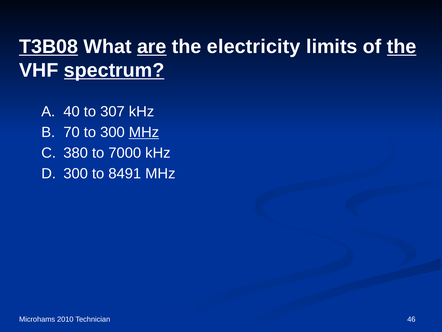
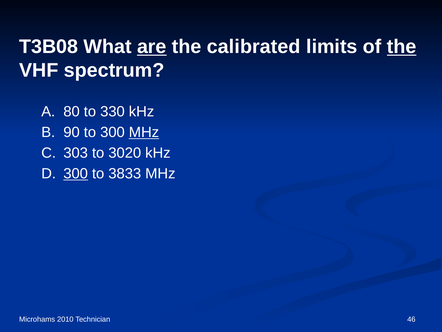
T3B08 underline: present -> none (49, 47)
electricity: electricity -> calibrated (254, 47)
spectrum underline: present -> none (114, 70)
40: 40 -> 80 (72, 112)
307: 307 -> 330 (112, 112)
70: 70 -> 90 (72, 132)
380: 380 -> 303 (76, 153)
7000: 7000 -> 3020 (125, 153)
300 underline: none -> present (76, 173)
8491: 8491 -> 3833 (125, 173)
